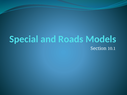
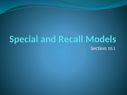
Roads: Roads -> Recall (71, 39)
